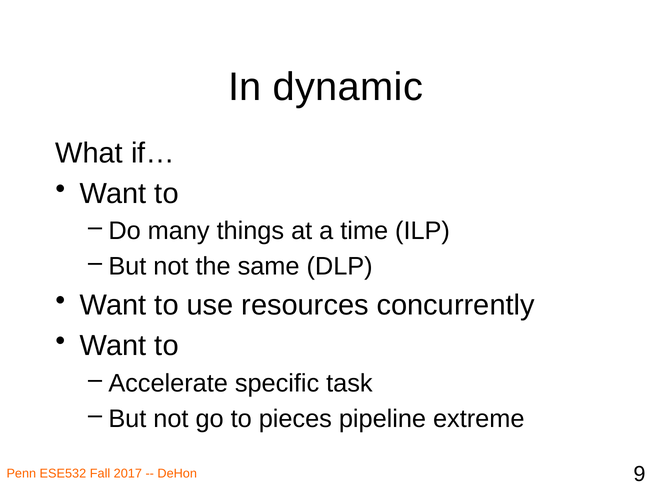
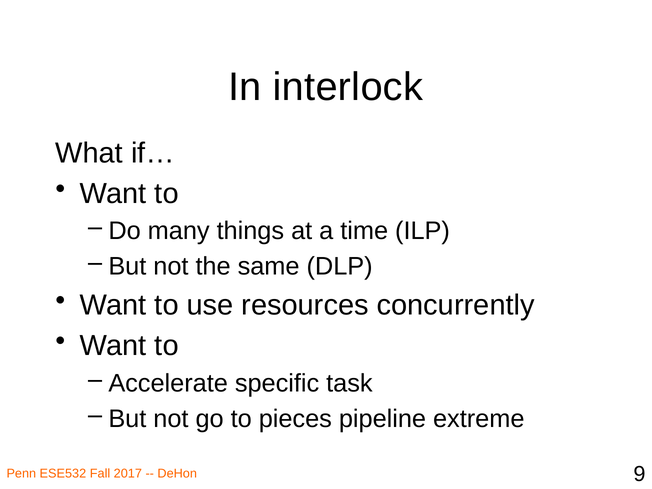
dynamic: dynamic -> interlock (348, 87)
